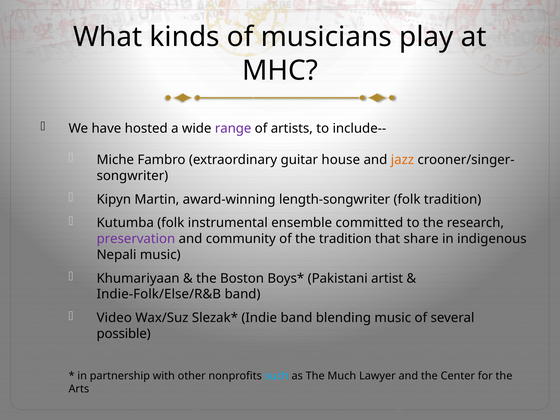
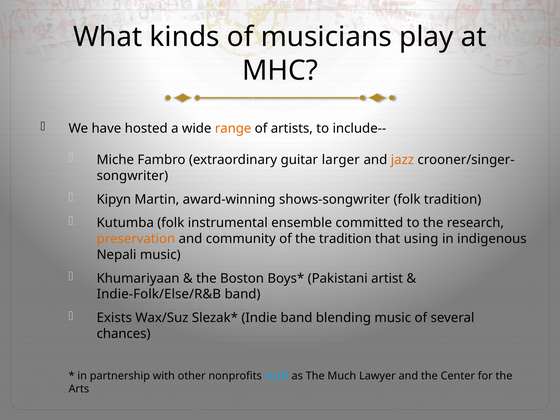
range colour: purple -> orange (233, 128)
house: house -> larger (341, 160)
length-songwriter: length-songwriter -> shows-songwriter (335, 199)
preservation colour: purple -> orange (136, 239)
share: share -> using (421, 239)
Video: Video -> Exists (114, 318)
possible: possible -> chances (124, 334)
